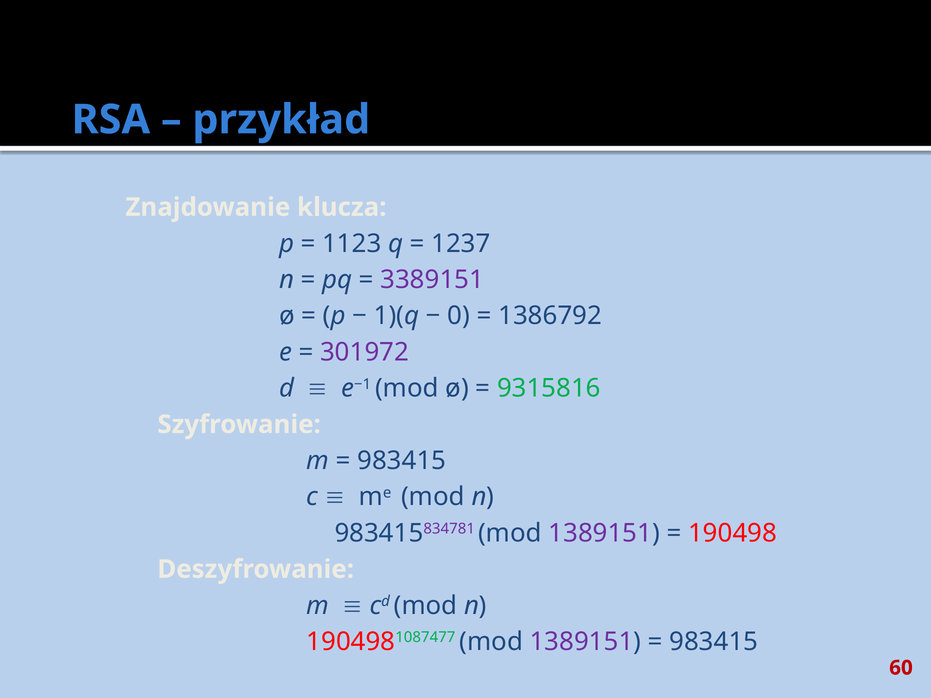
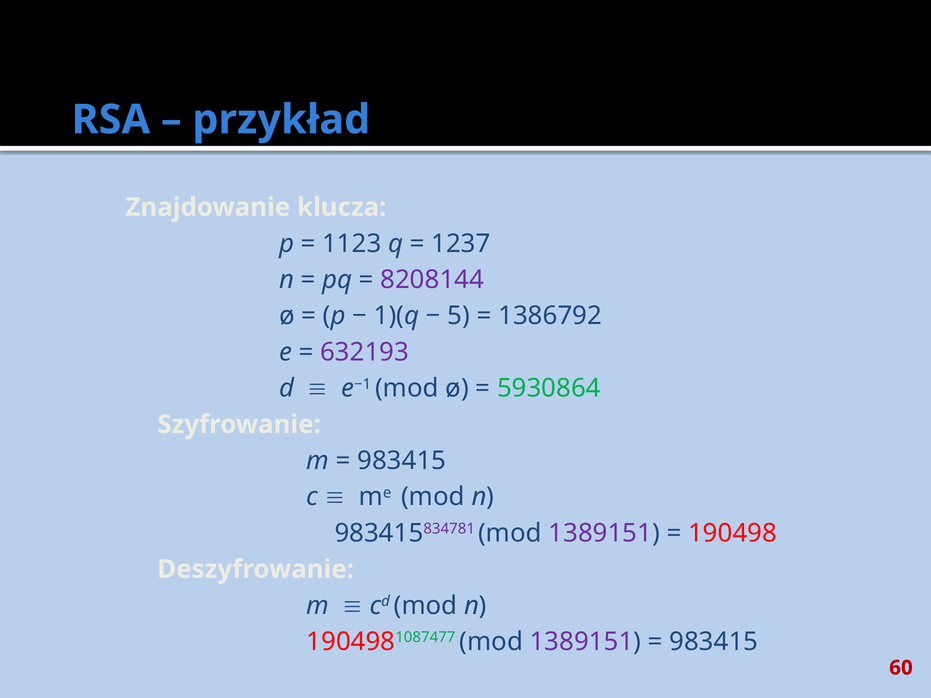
3389151: 3389151 -> 8208144 (432, 280)
0: 0 -> 5 (459, 316)
301972: 301972 -> 632193 (365, 352)
9315816: 9315816 -> 5930864 (549, 388)
